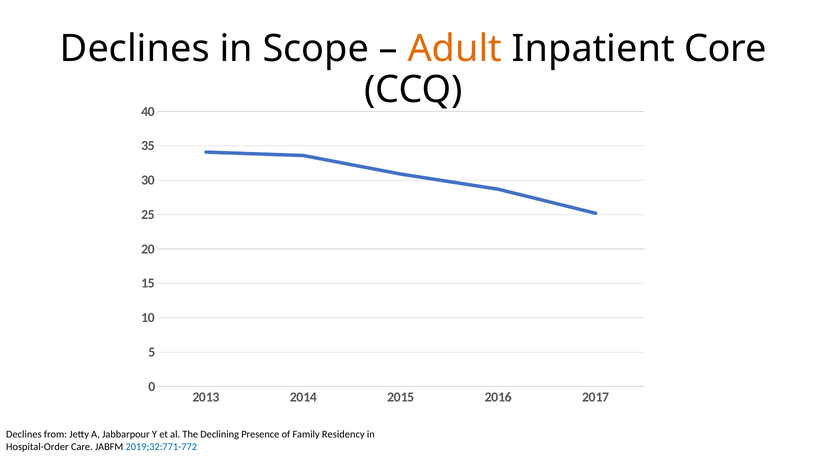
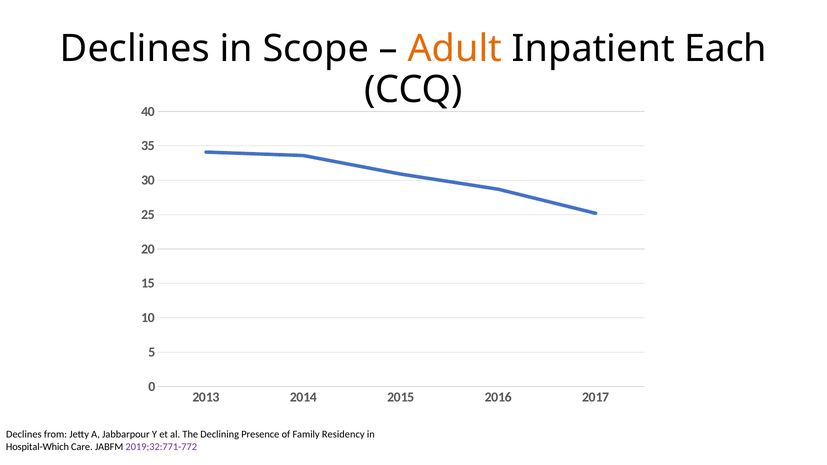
Core: Core -> Each (725, 49)
Hospital-Order: Hospital-Order -> Hospital-Which (37, 447)
2019;32:771-772 colour: blue -> purple (161, 447)
